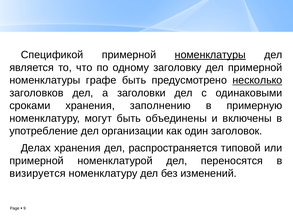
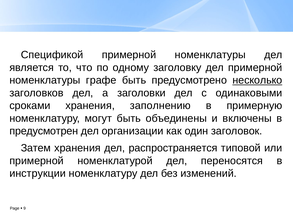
номенклатуры underline: present -> none (210, 55)
употребление: употребление -> предусмотрен (44, 131)
Делах: Делах -> Затем (36, 148)
визируется: визируется -> инструкции (38, 173)
